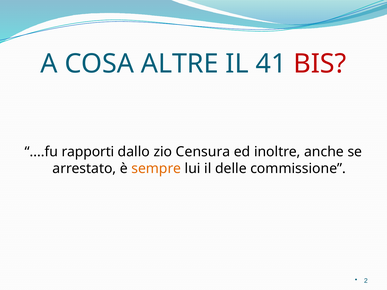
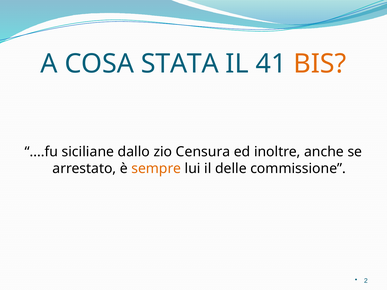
ALTRE: ALTRE -> STATA (180, 64)
BIS colour: red -> orange (320, 64)
rapporti: rapporti -> siciliane (88, 152)
